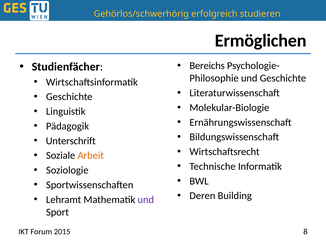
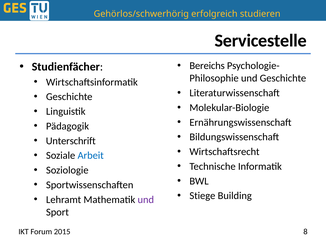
Ermöglichen: Ermöglichen -> Servicestelle (261, 41)
Arbeit colour: orange -> blue (91, 155)
Deren: Deren -> Stiege (202, 195)
